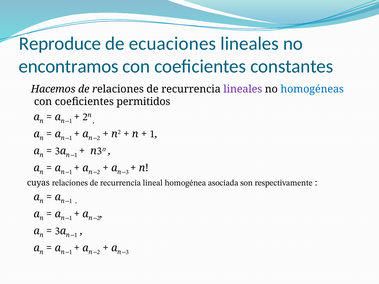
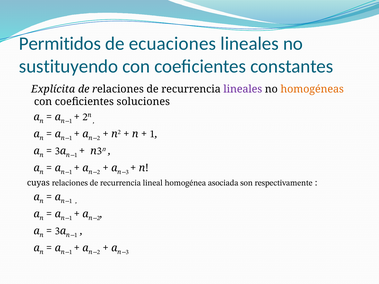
Reproduce: Reproduce -> Permitidos (60, 44)
encontramos: encontramos -> sustituyendo (69, 67)
Hacemos: Hacemos -> Explícita (53, 89)
homogéneas colour: blue -> orange (312, 89)
permitidos: permitidos -> soluciones (143, 102)
